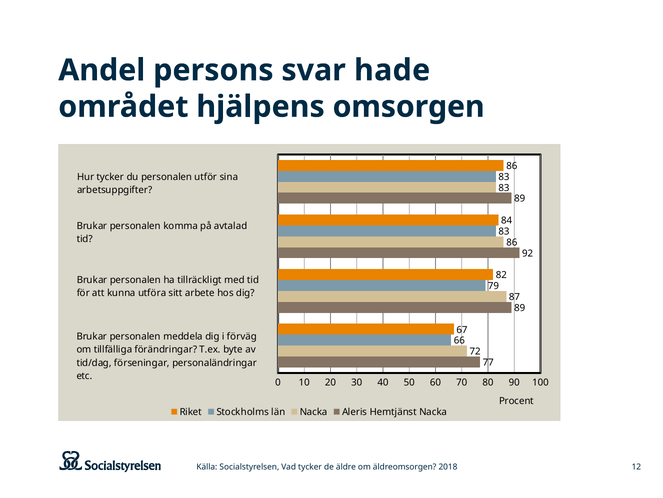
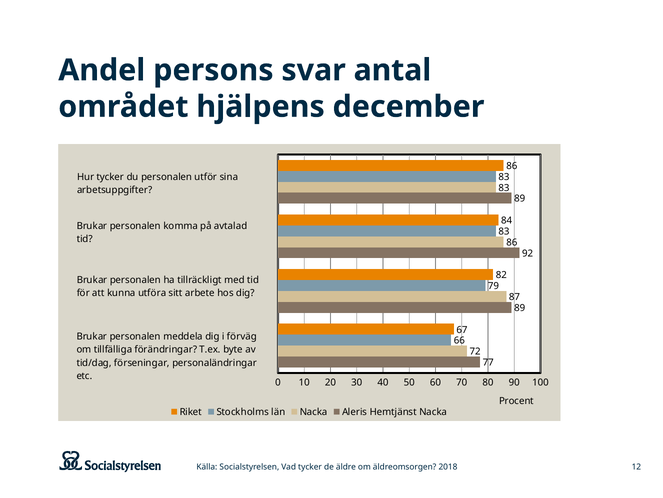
hade: hade -> antal (392, 70)
omsorgen: omsorgen -> december (409, 107)
